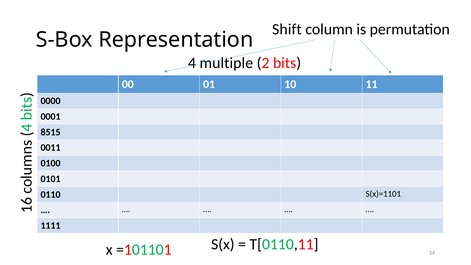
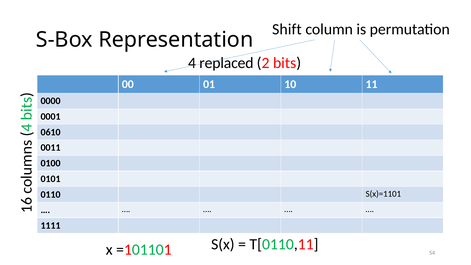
multiple: multiple -> replaced (226, 63)
8515: 8515 -> 0610 (51, 132)
